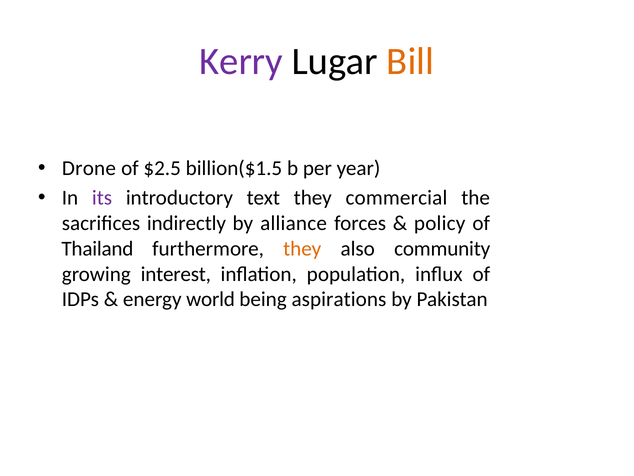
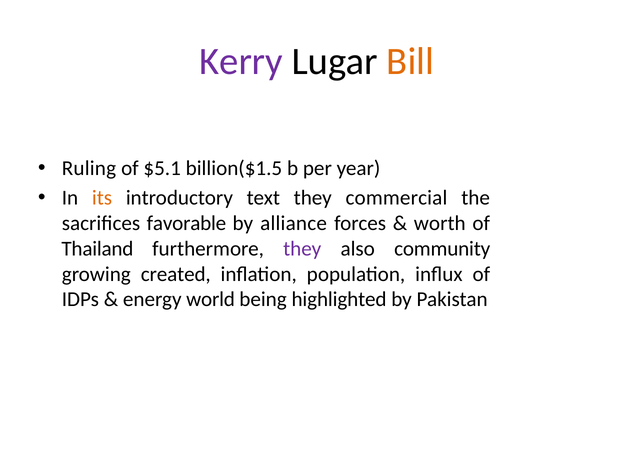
Drone: Drone -> Ruling (89, 168)
$2.5: $2.5 -> $5.1 (162, 168)
its colour: purple -> orange (102, 198)
indirectly: indirectly -> favorable (186, 223)
policy: policy -> worth (440, 223)
they colour: orange -> purple (302, 248)
interest: interest -> created (176, 274)
aspirations: aspirations -> highlighted (339, 299)
